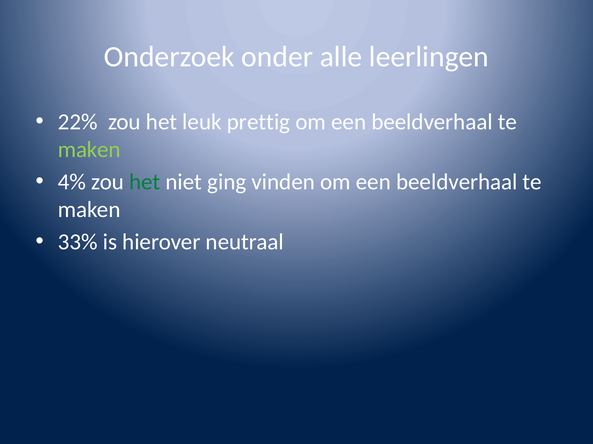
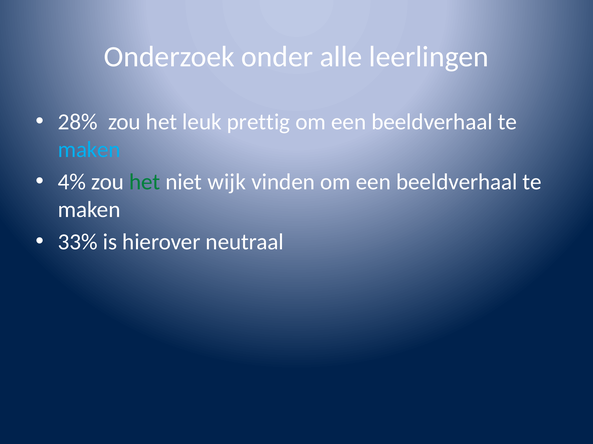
22%: 22% -> 28% (78, 122)
maken colour: light green -> light blue (89, 150)
ging: ging -> wijk (227, 182)
